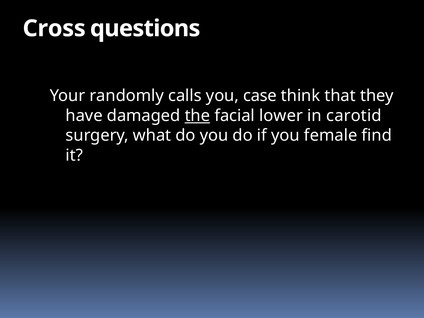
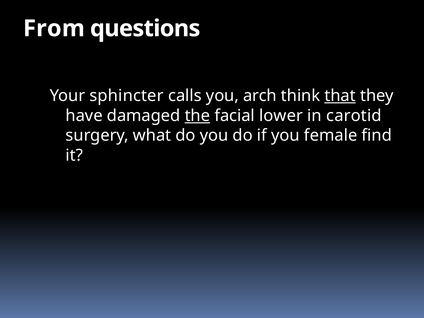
Cross: Cross -> From (54, 28)
randomly: randomly -> sphincter (127, 96)
case: case -> arch (260, 96)
that underline: none -> present (340, 96)
